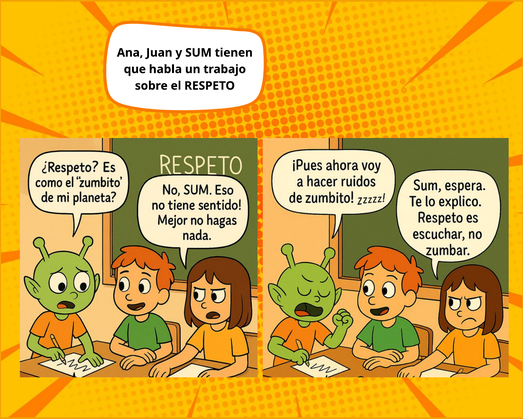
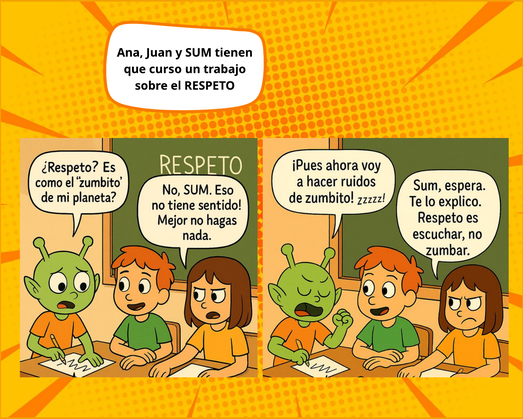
habla: habla -> curso (165, 69)
